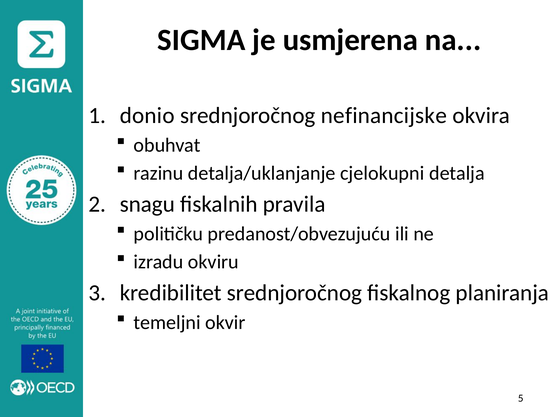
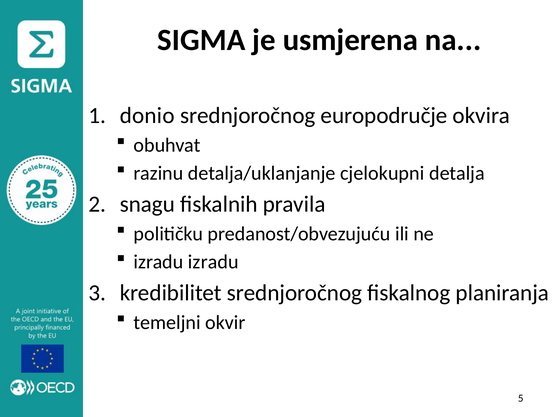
nefinancijske: nefinancijske -> europodručje (384, 116)
izradu okviru: okviru -> izradu (213, 262)
